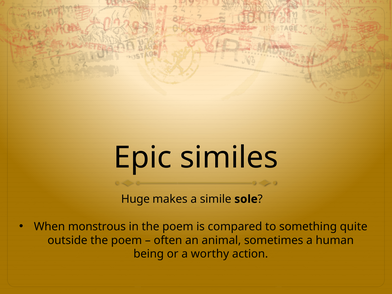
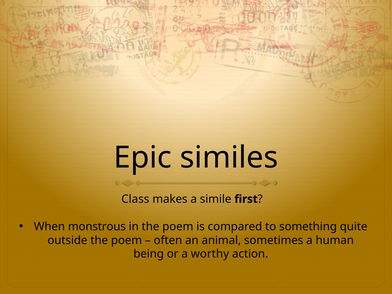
Huge: Huge -> Class (135, 199)
sole: sole -> first (246, 199)
